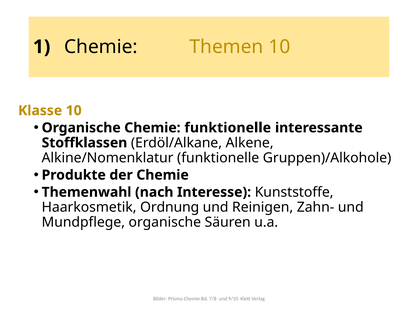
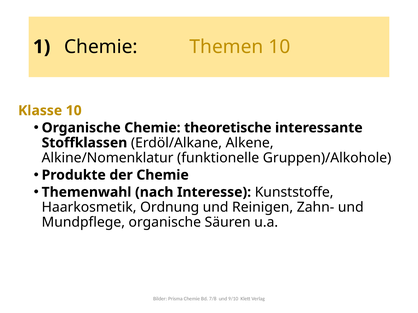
Chemie funktionelle: funktionelle -> theoretische (228, 128)
